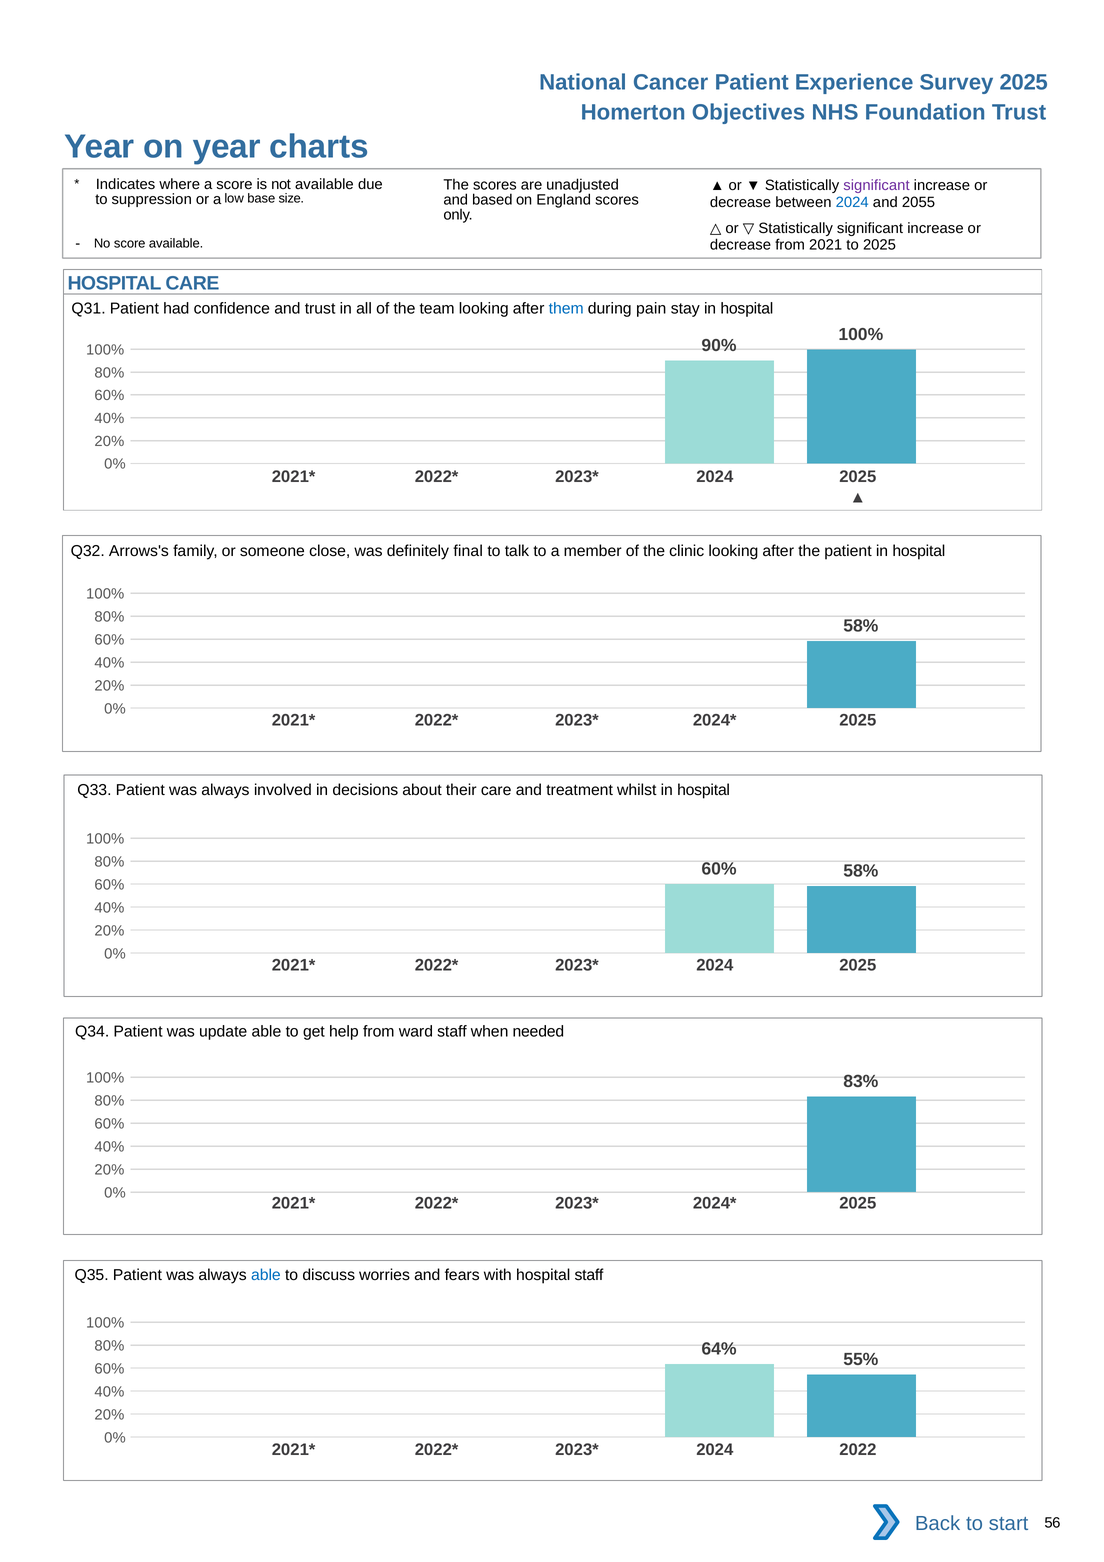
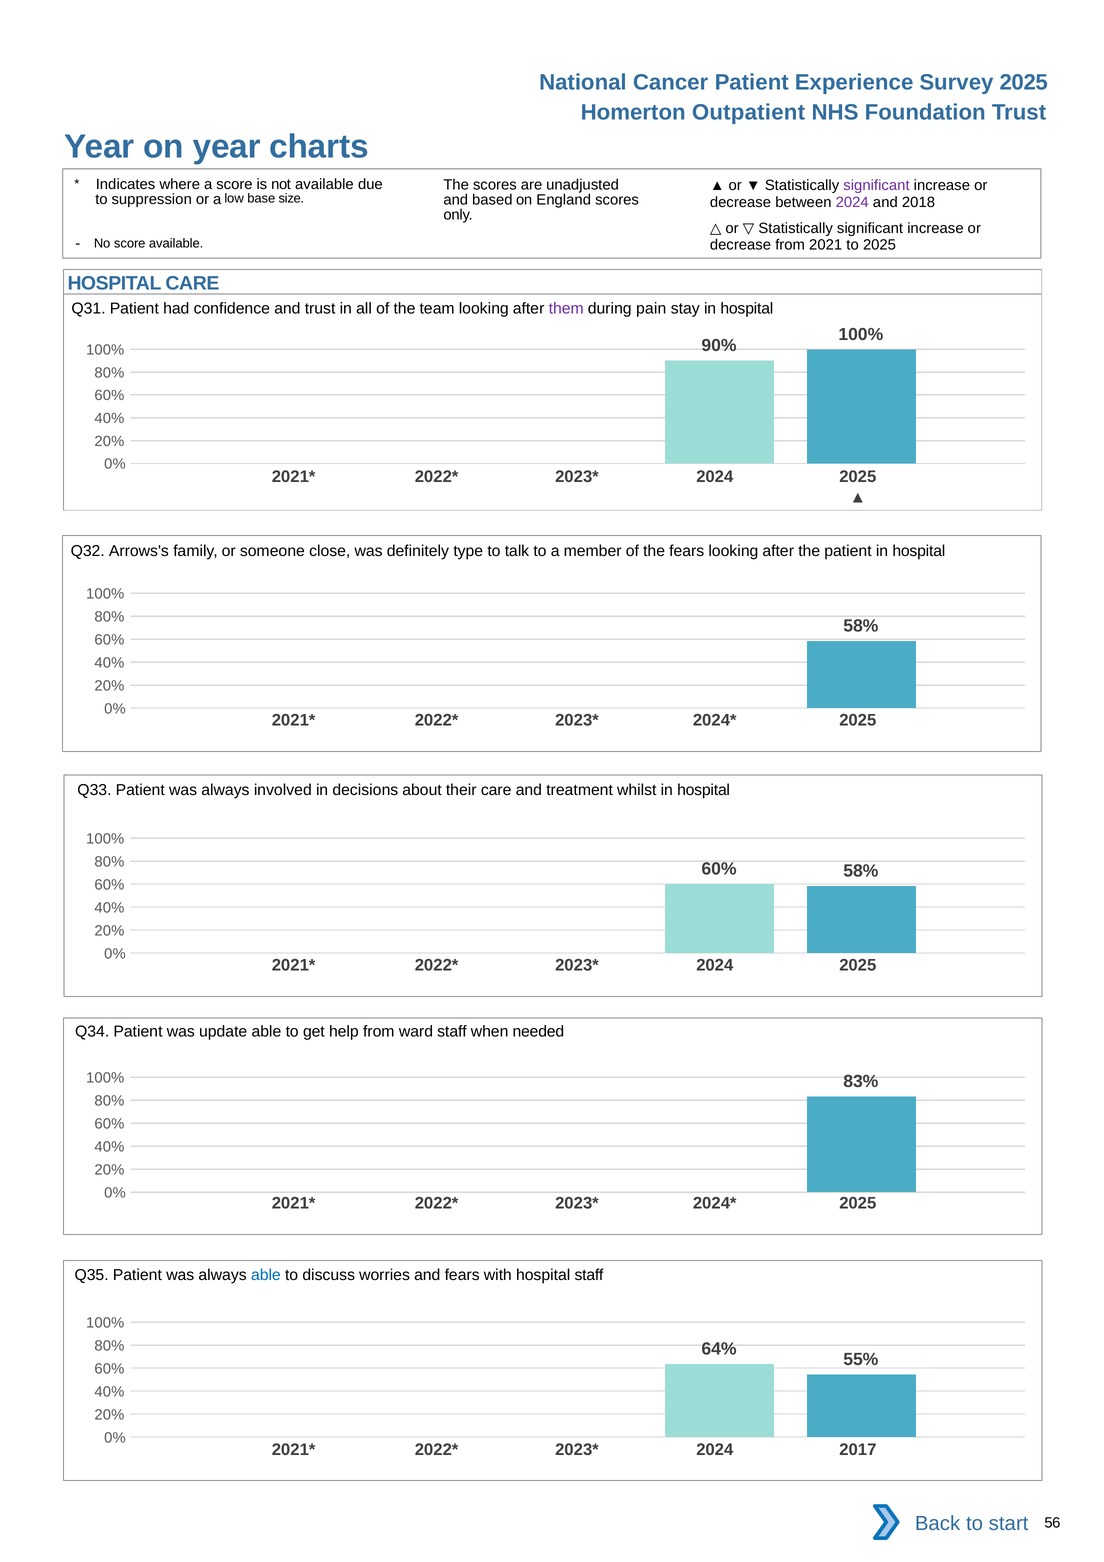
Objectives: Objectives -> Outpatient (748, 112)
2024 colour: blue -> purple (852, 202)
2055: 2055 -> 2018 (918, 202)
them colour: blue -> purple (566, 309)
final: final -> type (468, 551)
the clinic: clinic -> fears (687, 551)
2022: 2022 -> 2017 (858, 1450)
